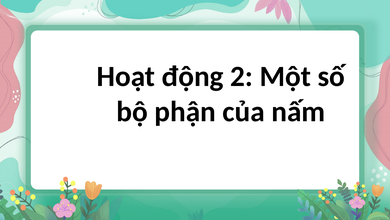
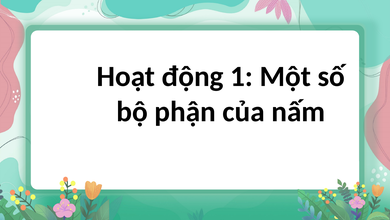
2: 2 -> 1 (242, 76)
